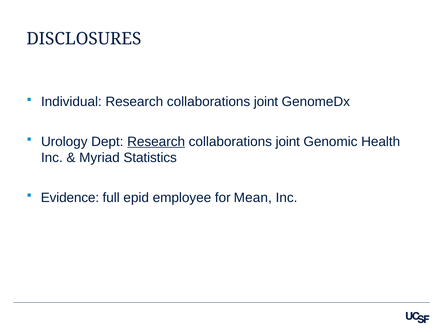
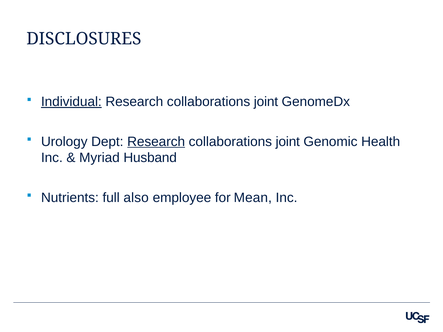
Individual underline: none -> present (71, 102)
Statistics: Statistics -> Husband (150, 158)
Evidence: Evidence -> Nutrients (70, 198)
epid: epid -> also (136, 198)
